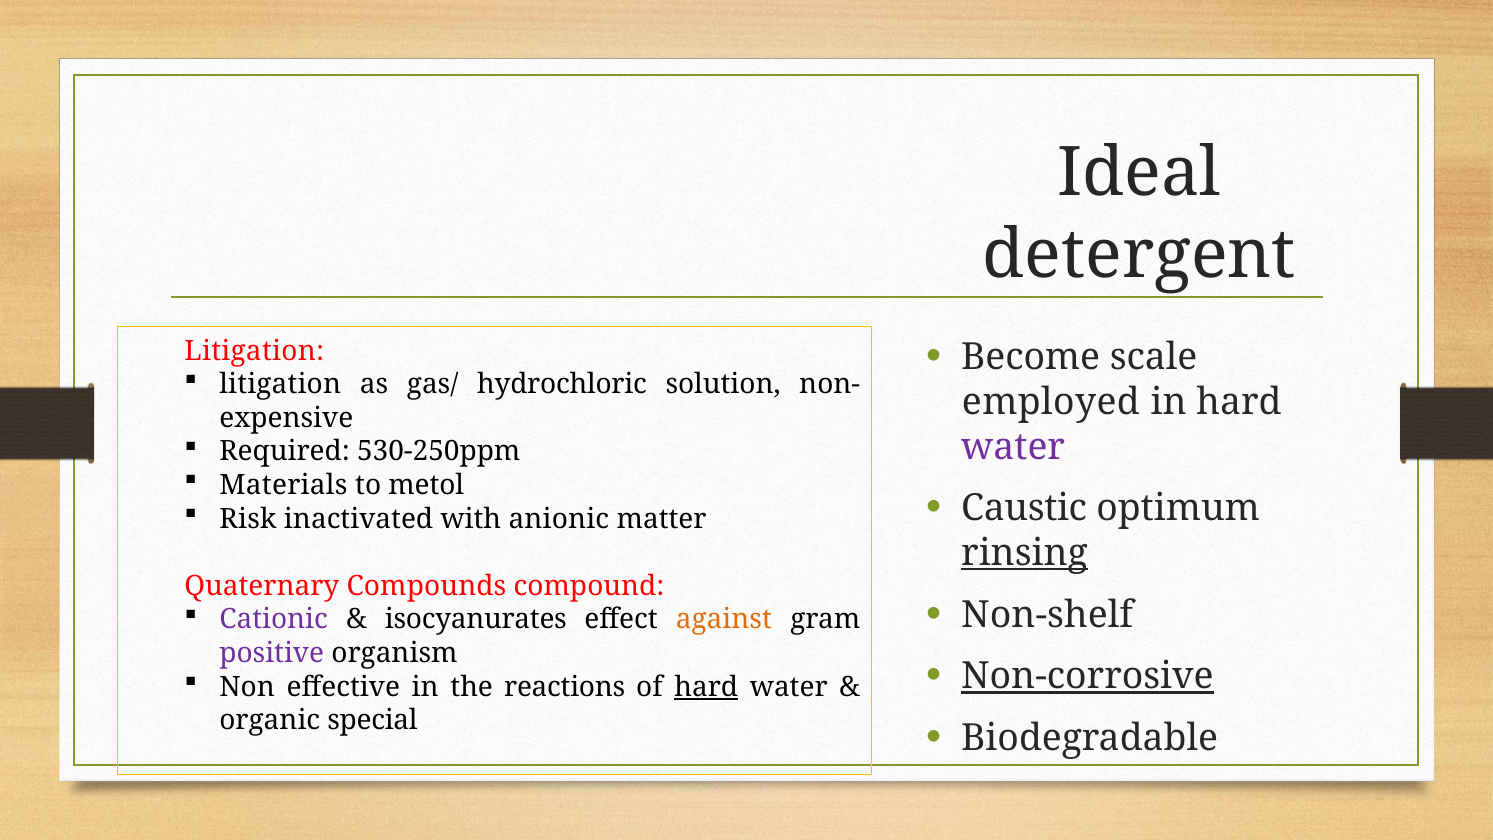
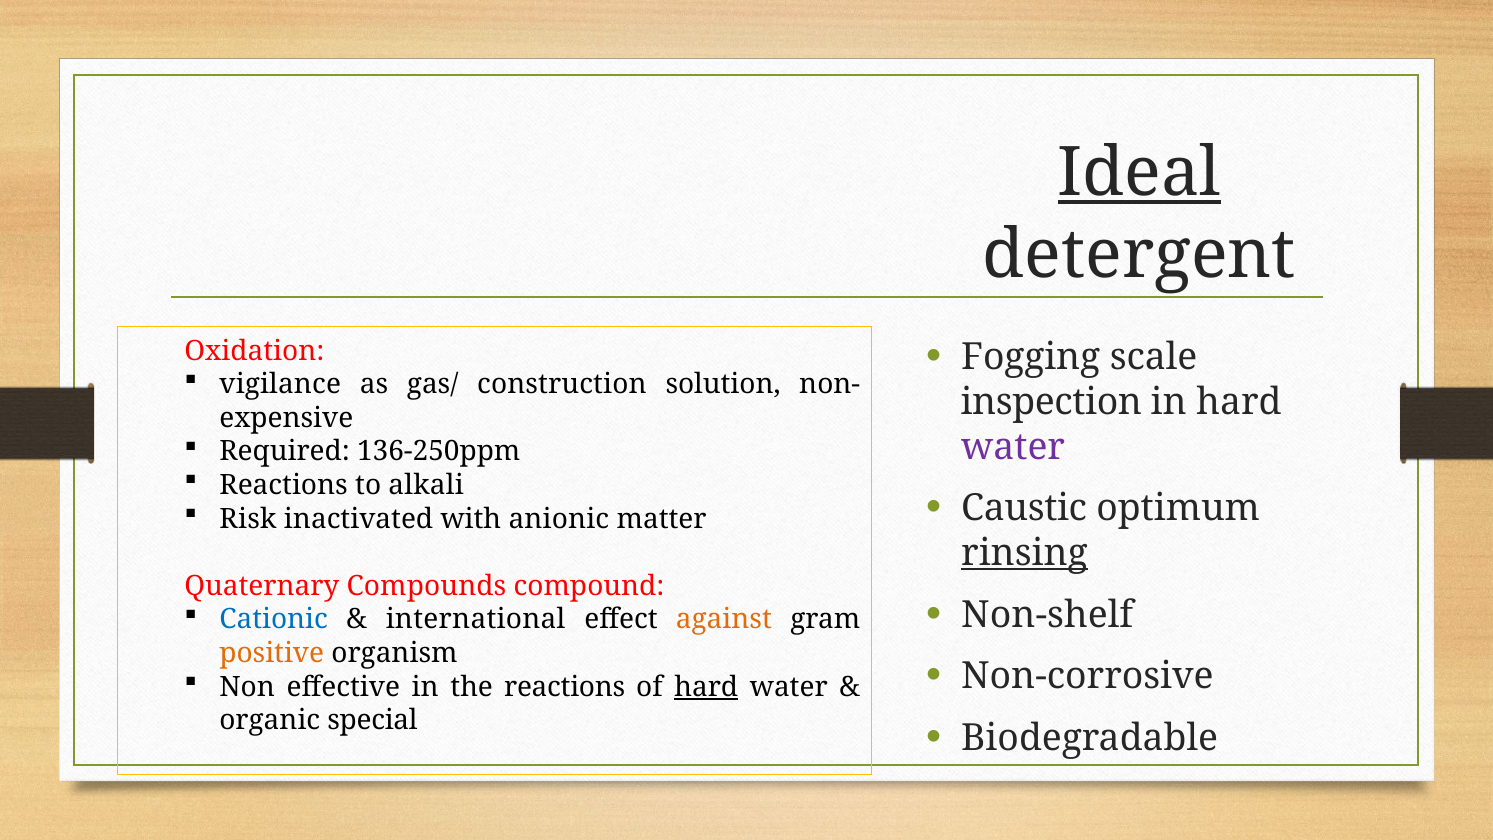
Ideal underline: none -> present (1139, 173)
Become: Become -> Fogging (1031, 357)
Litigation: Litigation -> Oxidation (254, 351)
litigation: litigation -> vigilance (280, 384)
hydrochloric: hydrochloric -> construction (562, 384)
employed: employed -> inspection (1051, 402)
530-250ppm: 530-250ppm -> 136-250ppm (439, 452)
Materials: Materials -> Reactions (284, 485)
metol: metol -> alkali (426, 485)
Cationic colour: purple -> blue (274, 620)
isocyanurates: isocyanurates -> international (476, 620)
positive colour: purple -> orange (272, 653)
Non-corrosive underline: present -> none (1087, 676)
